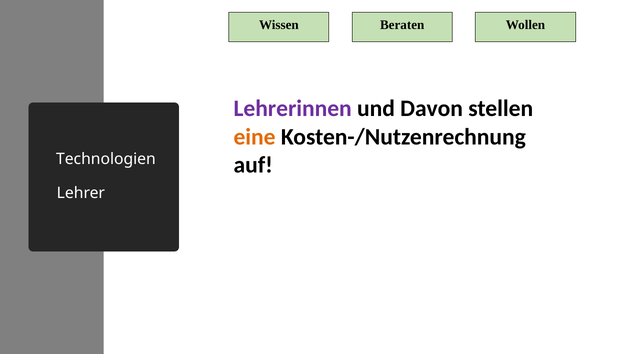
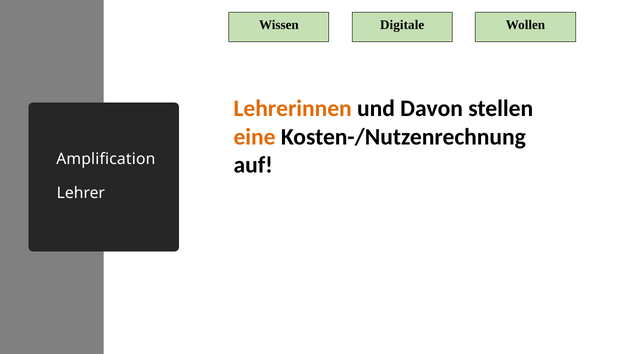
Beraten: Beraten -> Digitale (402, 25)
Lehrerinnen colour: purple -> orange (293, 108)
Technologien: Technologien -> Amplification (106, 159)
